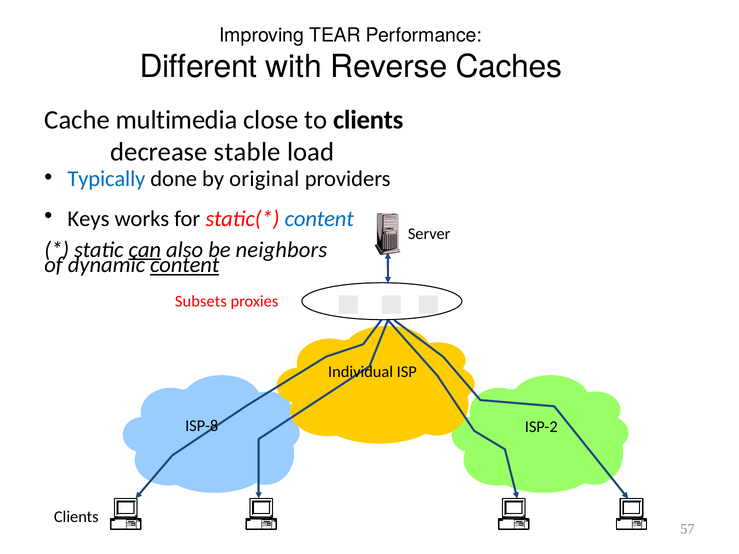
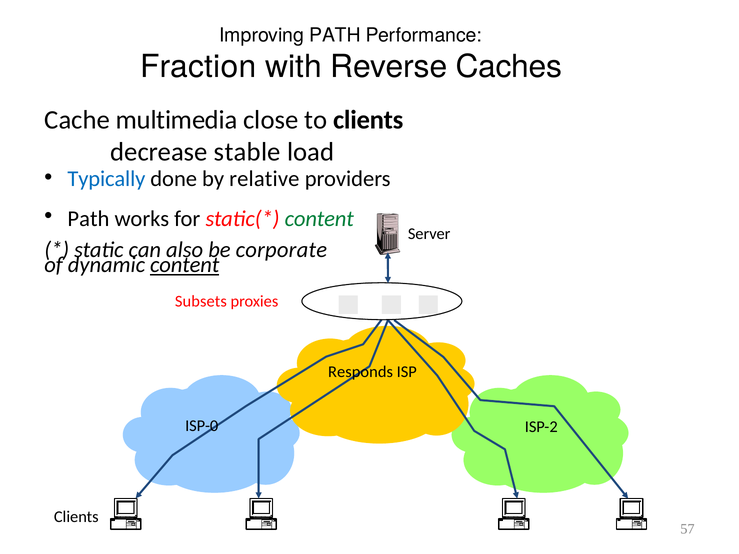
Improving TEAR: TEAR -> PATH (335, 35)
Different: Different -> Fraction (198, 67)
original: original -> relative (264, 179)
Keys: Keys -> Path (88, 219)
content colour: blue -> green (319, 219)
can underline: present -> none (145, 250)
neighbors: neighbors -> corporate (281, 250)
Individual: Individual -> Responds (361, 372)
ISP-8: ISP-8 -> ISP-0 (202, 426)
